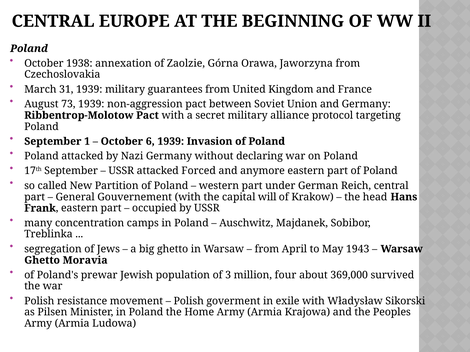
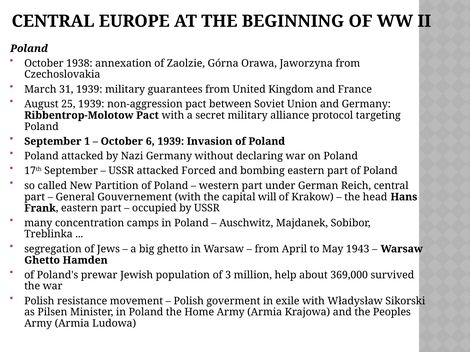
73: 73 -> 25 (68, 104)
anymore: anymore -> bombing (262, 171)
Moravia: Moravia -> Hamden (85, 261)
four: four -> help (286, 275)
